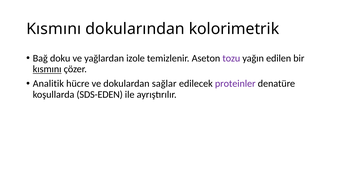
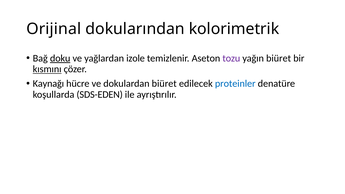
Kısmını: Kısmını -> Orijinal (54, 29)
doku underline: none -> present (60, 58)
yağın edilen: edilen -> biüret (279, 58)
Analitik: Analitik -> Kaynağı (48, 84)
dokulardan sağlar: sağlar -> biüret (164, 84)
proteinler colour: purple -> blue (235, 84)
